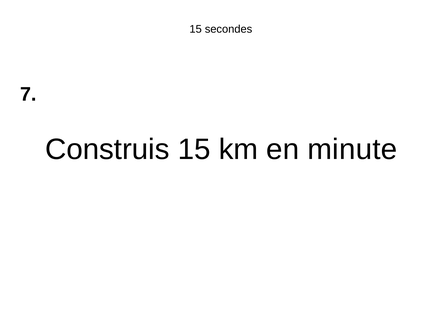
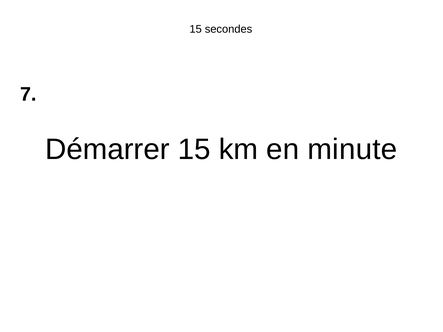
Construis: Construis -> Démarrer (107, 150)
